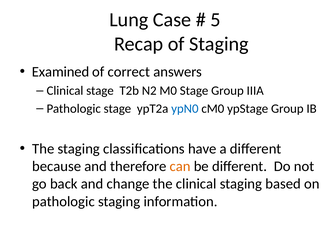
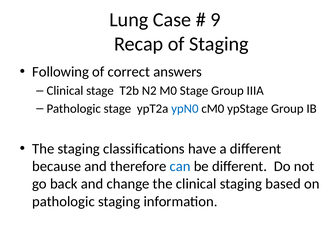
5: 5 -> 9 (215, 20)
Examined: Examined -> Following (61, 72)
can colour: orange -> blue (180, 167)
